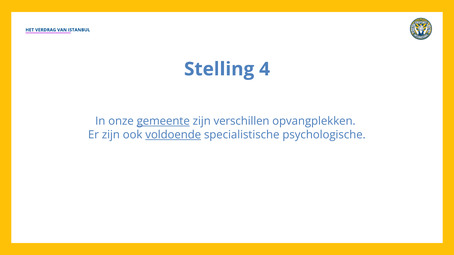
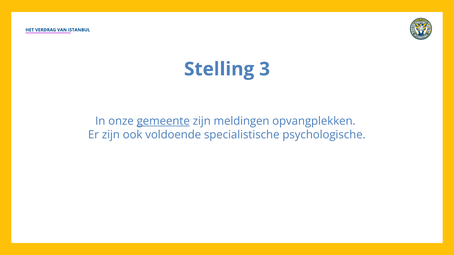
4: 4 -> 3 (265, 69)
verschillen: verschillen -> meldingen (242, 121)
voldoende underline: present -> none (173, 135)
